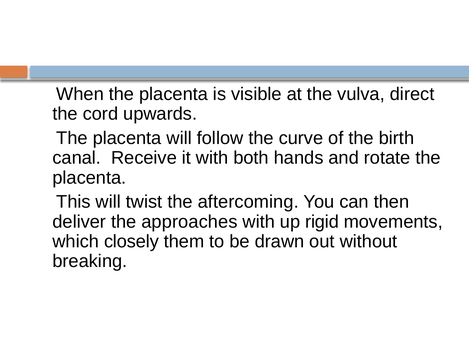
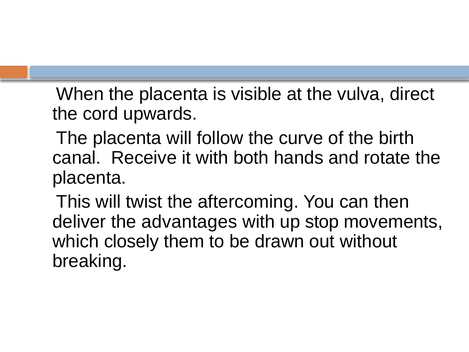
approaches: approaches -> advantages (189, 222)
rigid: rigid -> stop (322, 222)
